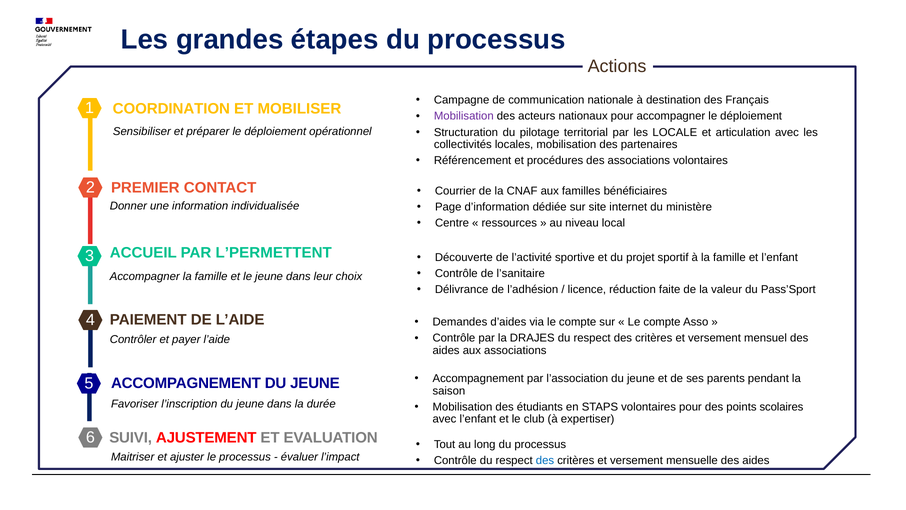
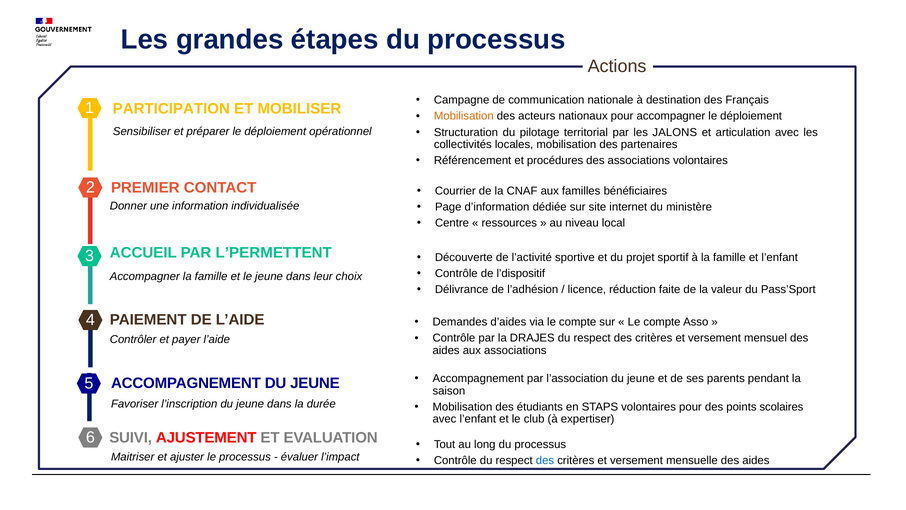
COORDINATION: COORDINATION -> PARTICIPATION (171, 109)
Mobilisation colour: purple -> orange (464, 116)
LOCALE: LOCALE -> JALONS (675, 132)
l’sanitaire: l’sanitaire -> l’dispositif (521, 273)
